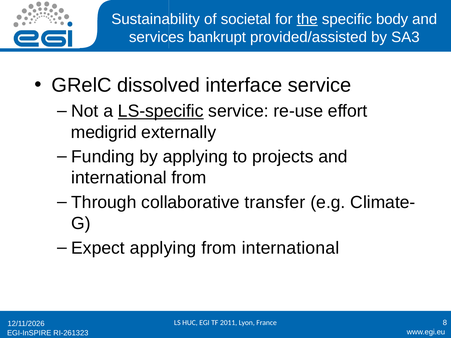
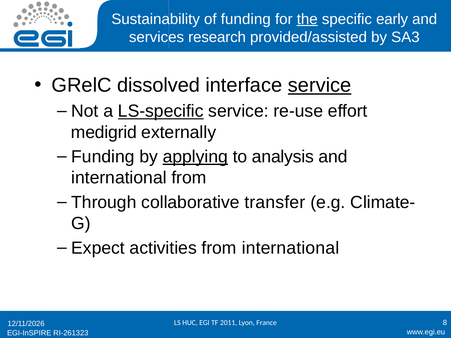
of societal: societal -> funding (246, 19)
body: body -> early (392, 19)
bankrupt: bankrupt -> research (217, 37)
service underline: none -> present (320, 85)
applying underline: none -> present (195, 157)
projects: projects -> analysis (283, 157)
Expect applying: applying -> activities (163, 248)
